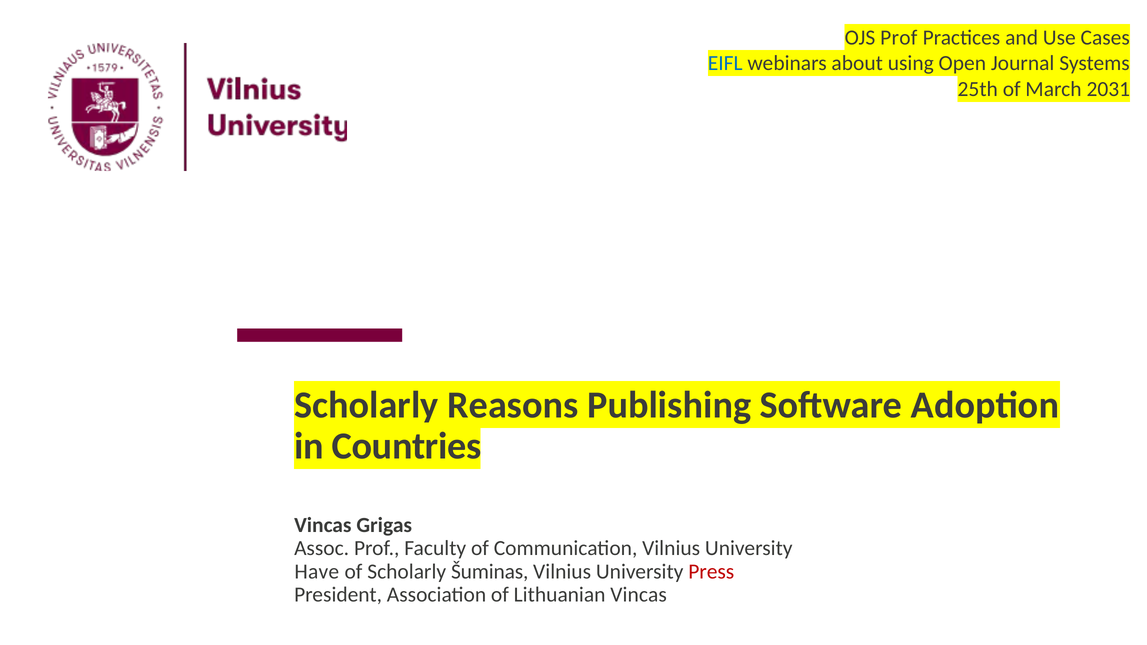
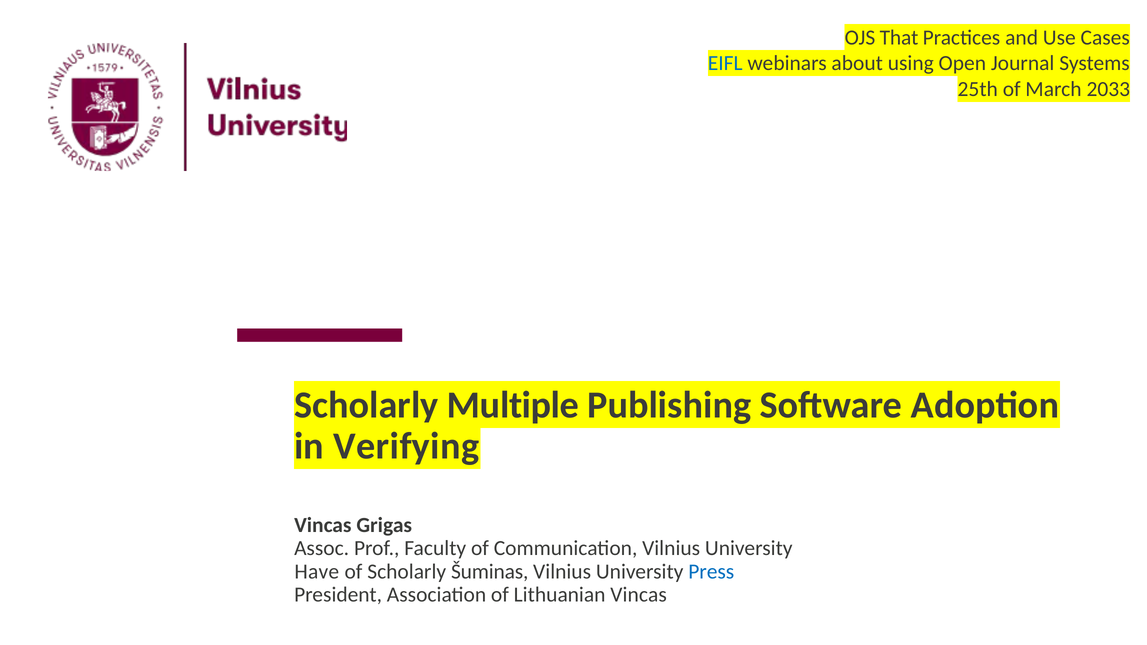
OJS Prof: Prof -> That (899, 37)
2031: 2031 -> 2033 (1108, 89)
Reasons: Reasons -> Multiple (513, 405)
Countries: Countries -> Verifying (406, 446)
Press colour: red -> blue (711, 572)
